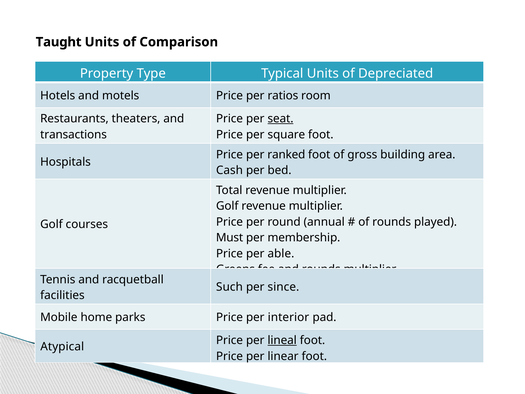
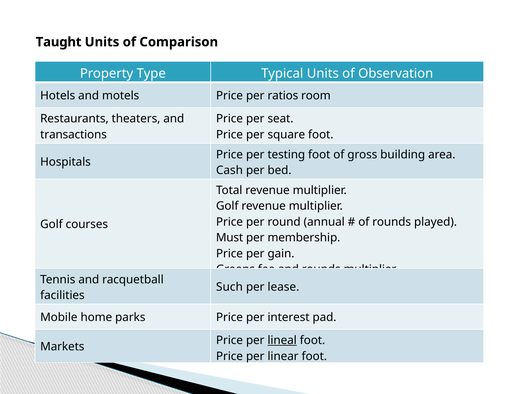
Depreciated: Depreciated -> Observation (396, 74)
seat underline: present -> none (280, 119)
ranked: ranked -> testing (286, 154)
able: able -> gain (281, 253)
since: since -> lease (283, 287)
interior: interior -> interest (289, 317)
Atypical: Atypical -> Markets (62, 346)
